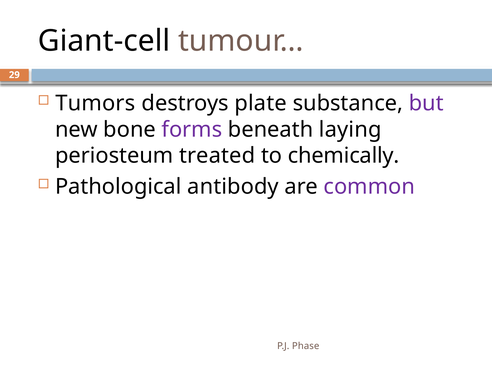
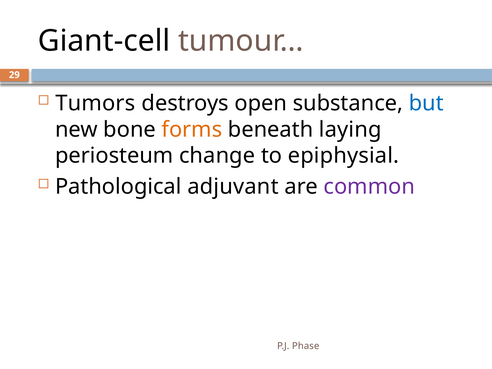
plate: plate -> open (261, 103)
but colour: purple -> blue (426, 103)
forms colour: purple -> orange (192, 129)
treated: treated -> change (217, 156)
chemically: chemically -> epiphysial (343, 156)
antibody: antibody -> adjuvant (233, 187)
